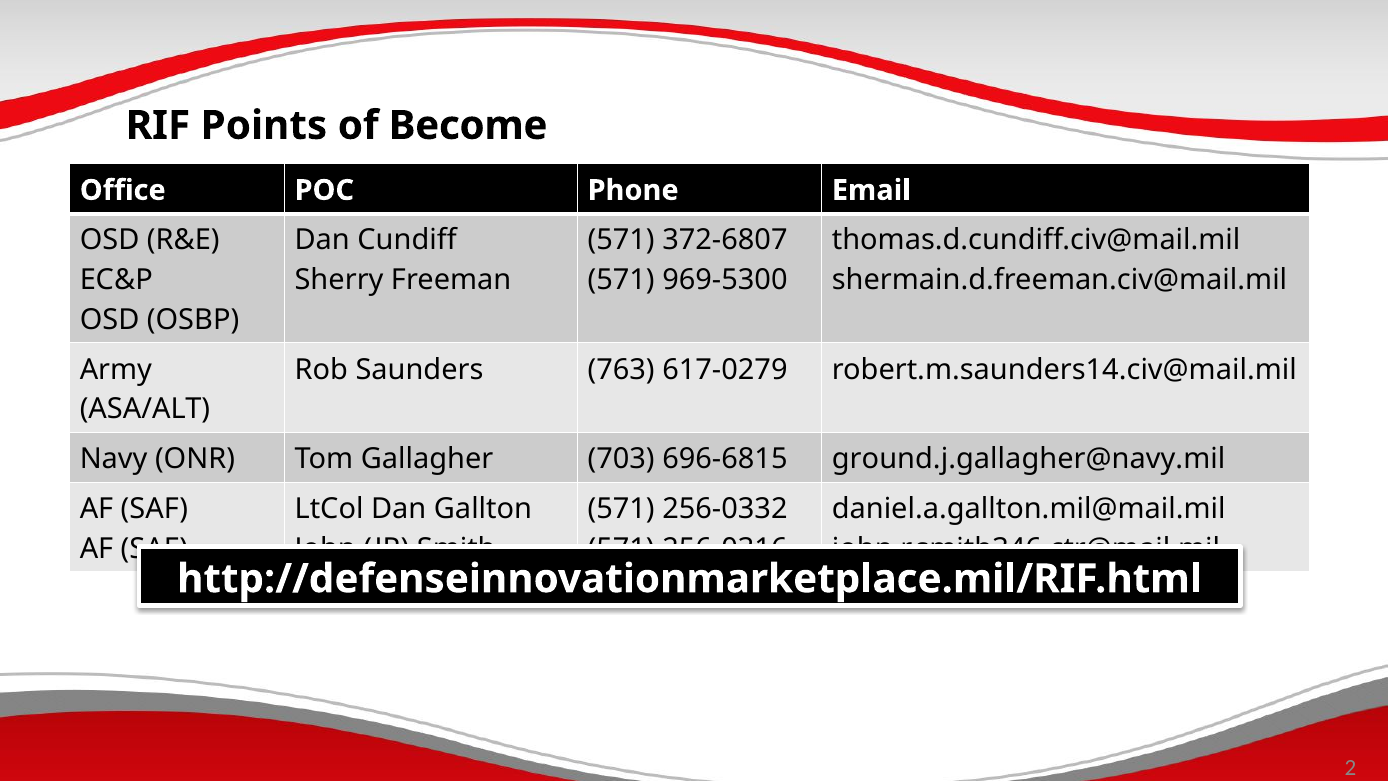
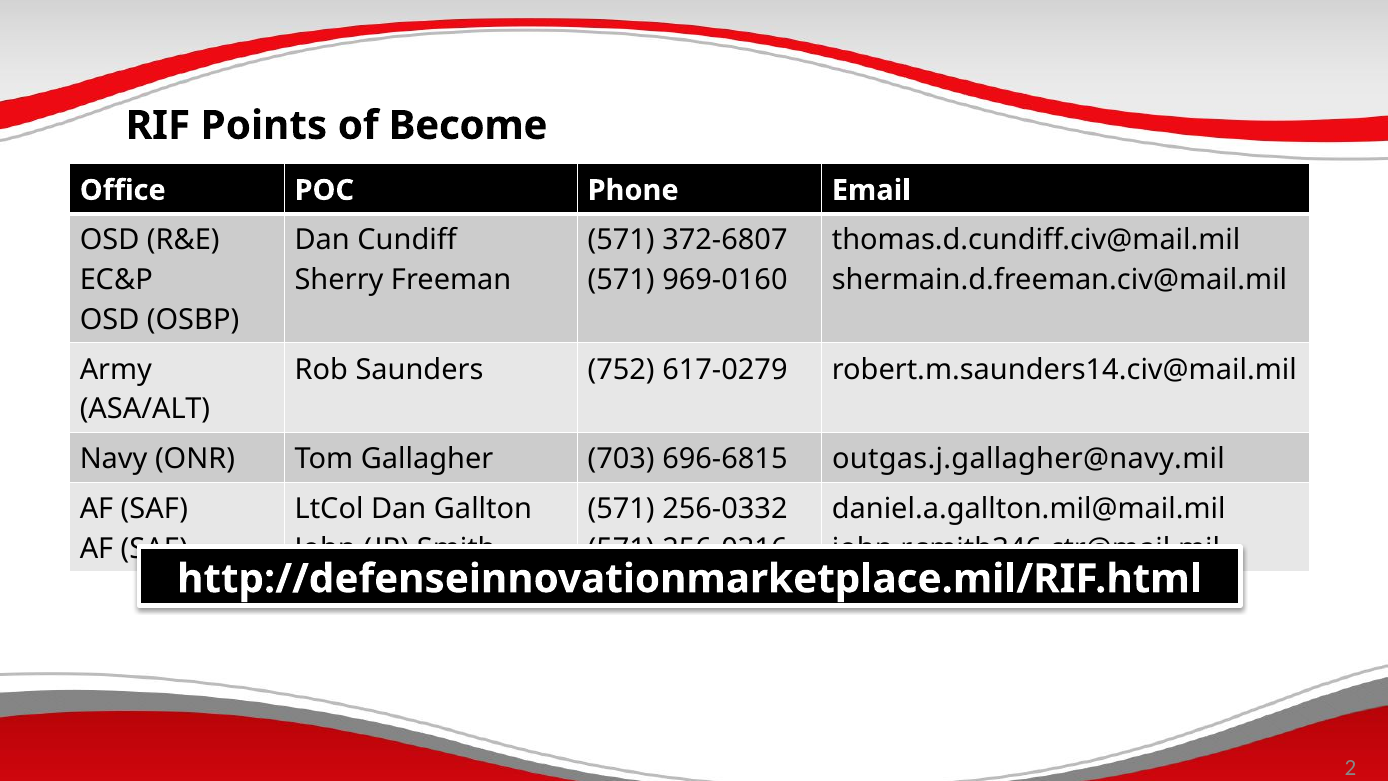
969-5300: 969-5300 -> 969-0160 (725, 280)
763: 763 -> 752 (621, 369)
ground.j.gallagher@navy.mil: ground.j.gallagher@navy.mil -> outgas.j.gallagher@navy.mil (1028, 459)
